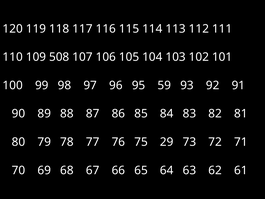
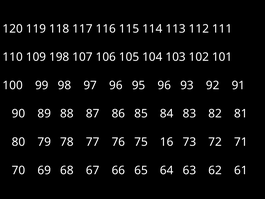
508: 508 -> 198 (59, 57)
95 59: 59 -> 96 (164, 85)
29: 29 -> 16 (167, 142)
